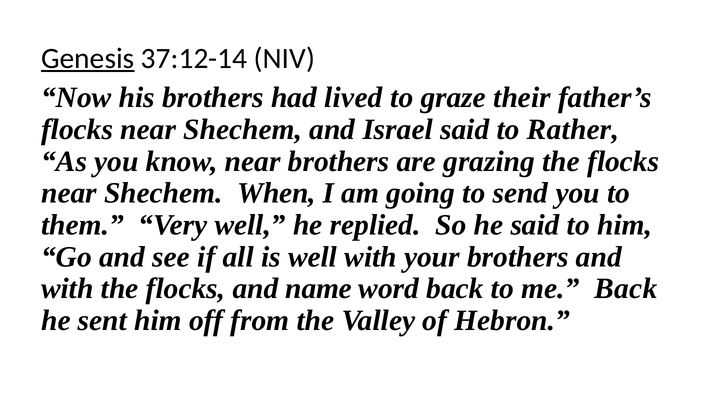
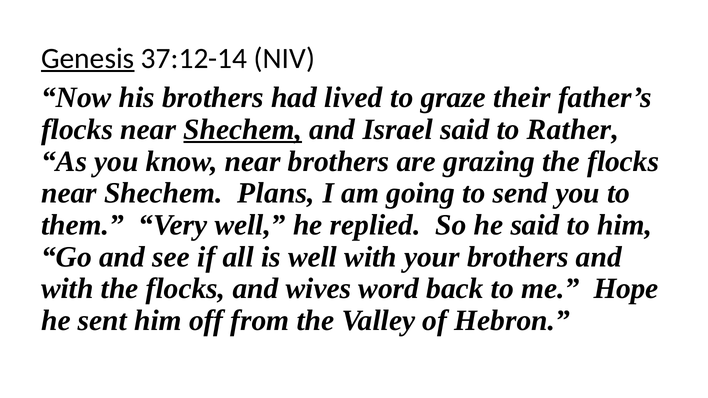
Shechem underline: none -> present (243, 130)
When: When -> Plans (276, 193)
name: name -> wives (318, 289)
me Back: Back -> Hope (626, 289)
